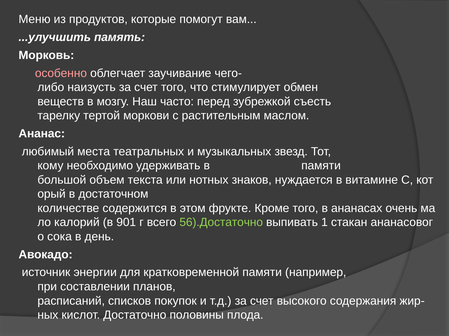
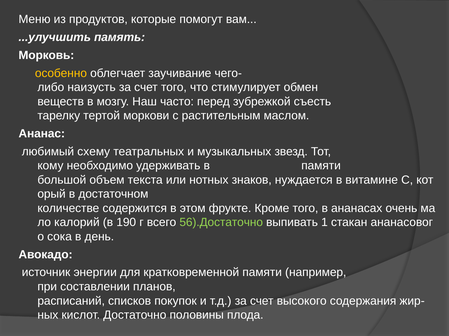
особенно colour: pink -> yellow (61, 73)
места: места -> схему (94, 152)
901: 901 -> 190 (126, 223)
